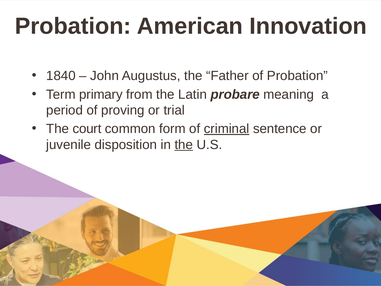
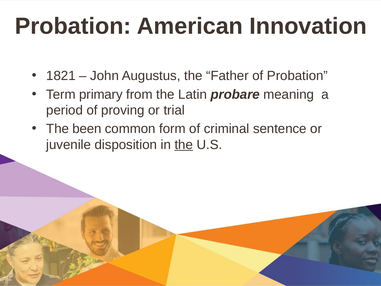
1840: 1840 -> 1821 (61, 76)
court: court -> been (87, 129)
criminal underline: present -> none (227, 129)
